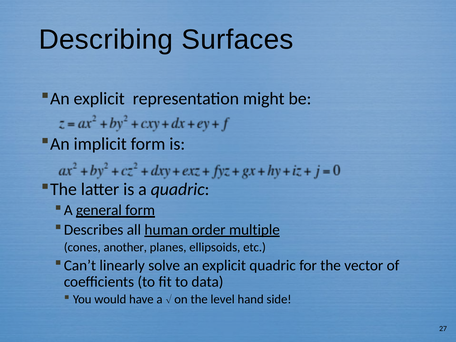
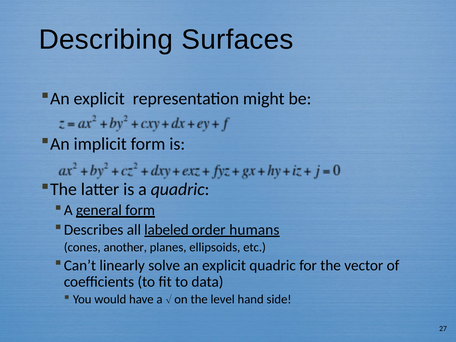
human: human -> labeled (166, 230)
multiple: multiple -> humans (254, 230)
